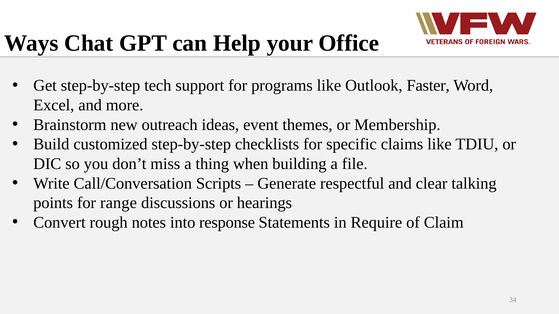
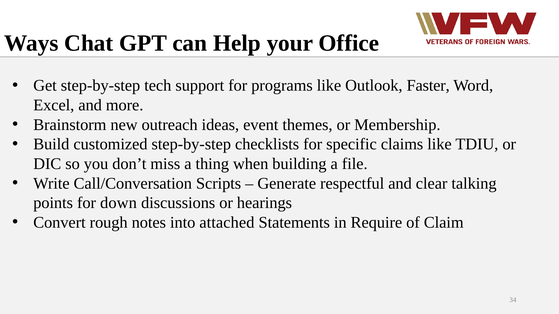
range: range -> down (119, 203)
response: response -> attached (227, 223)
